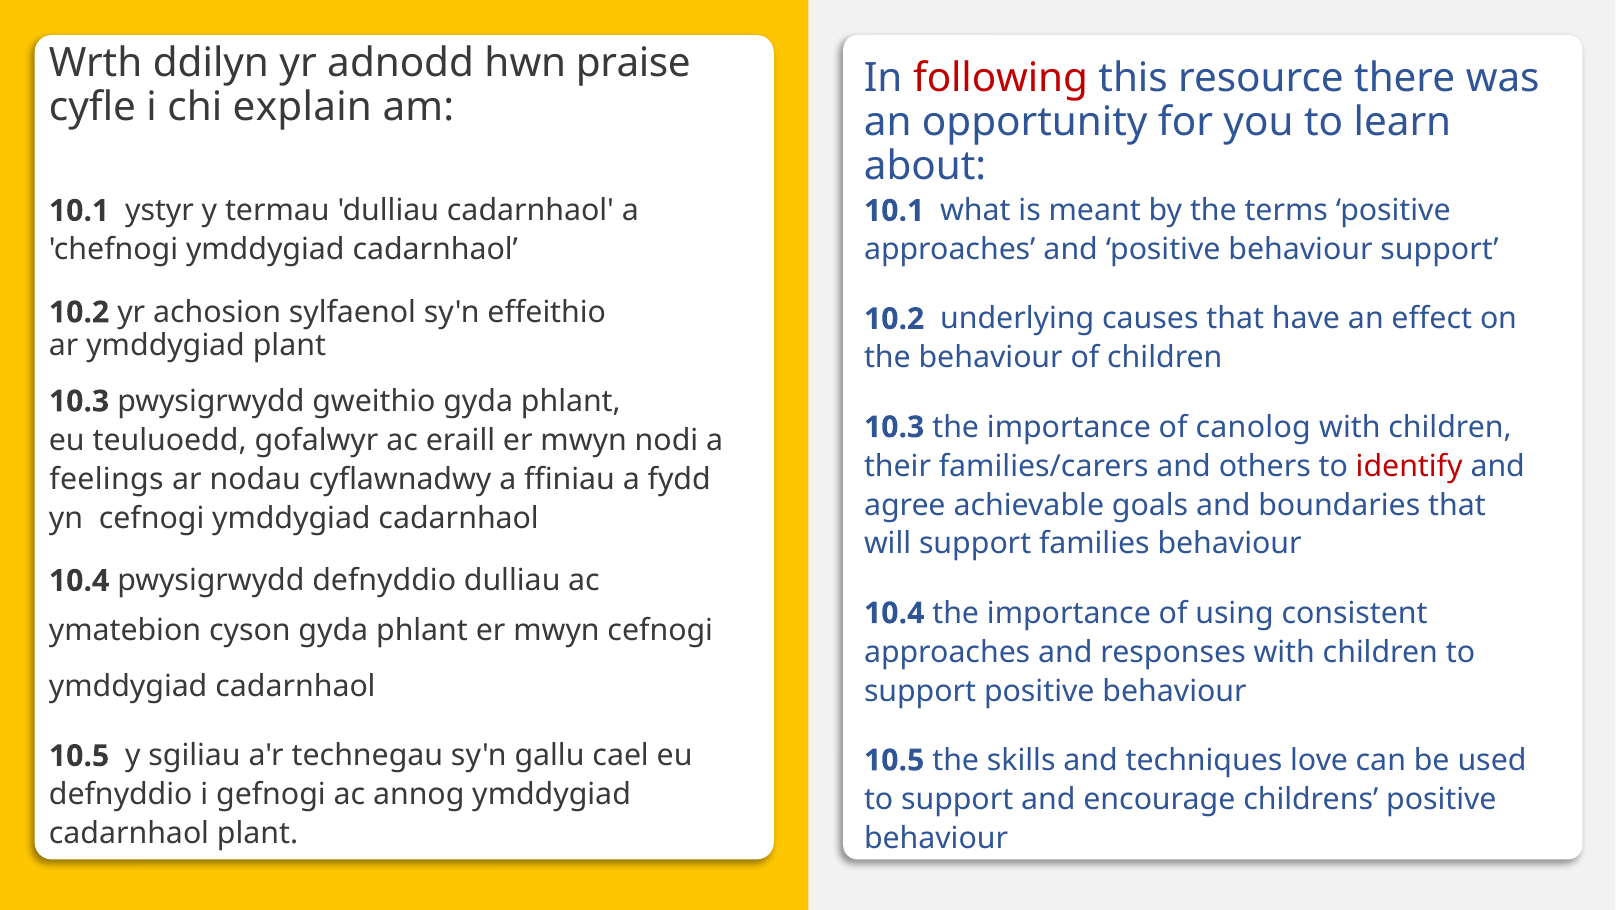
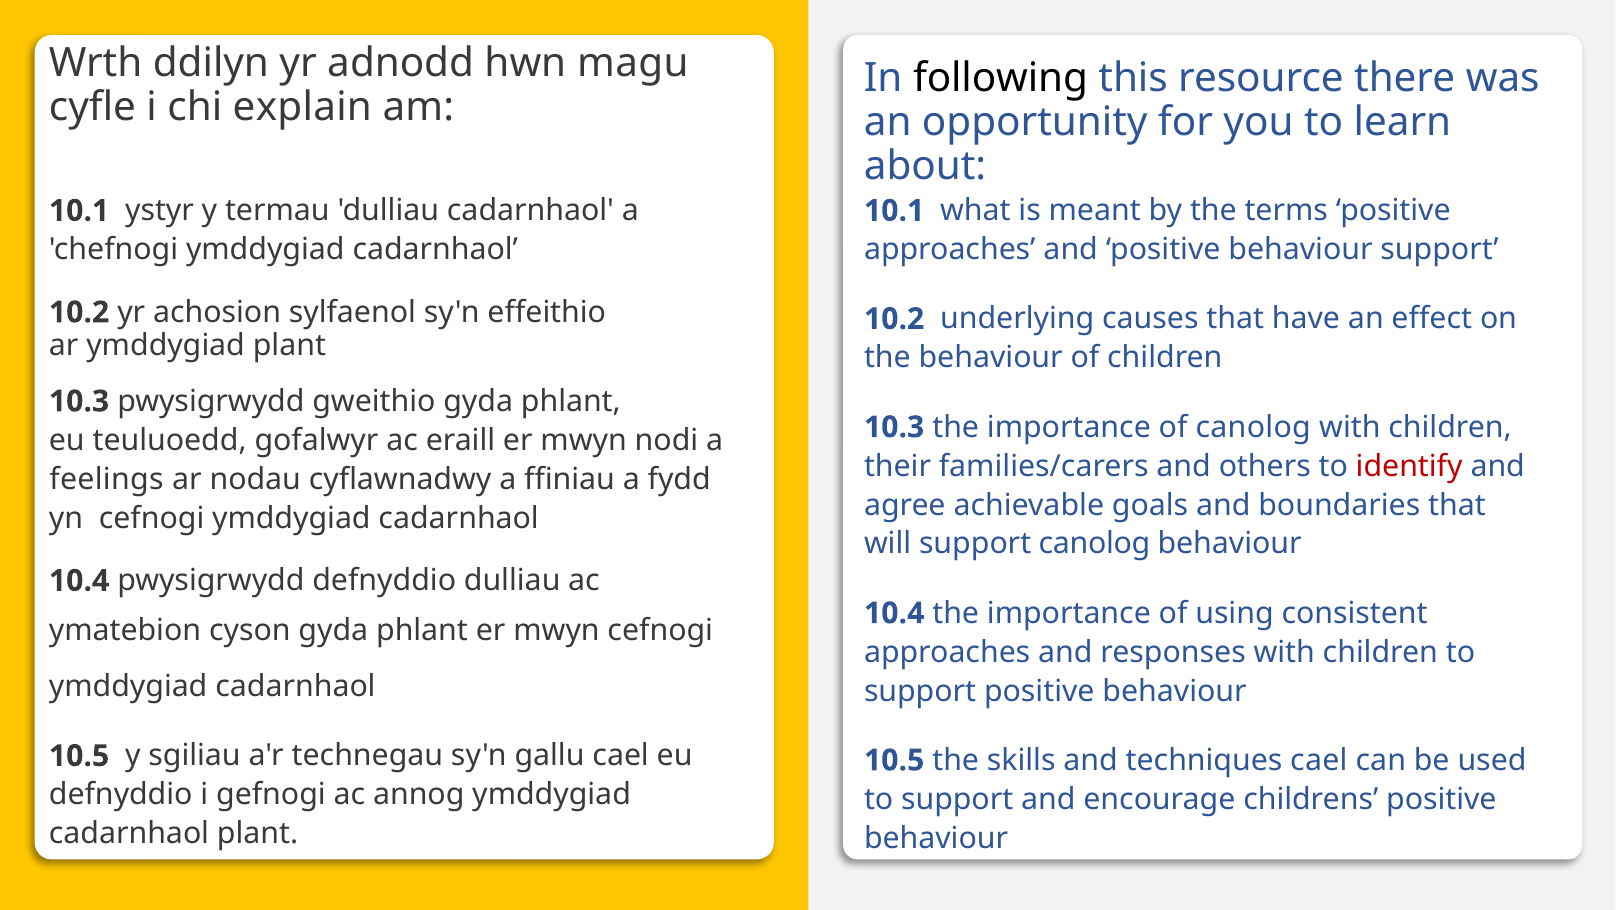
praise: praise -> magu (633, 64)
following colour: red -> black (1000, 79)
support families: families -> canolog (1094, 544)
techniques love: love -> cael (1319, 760)
